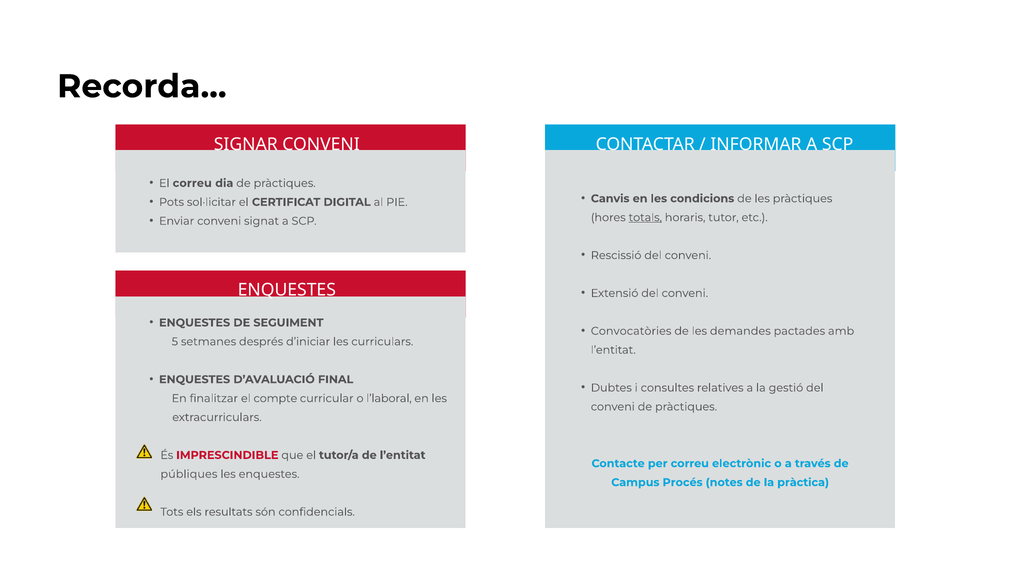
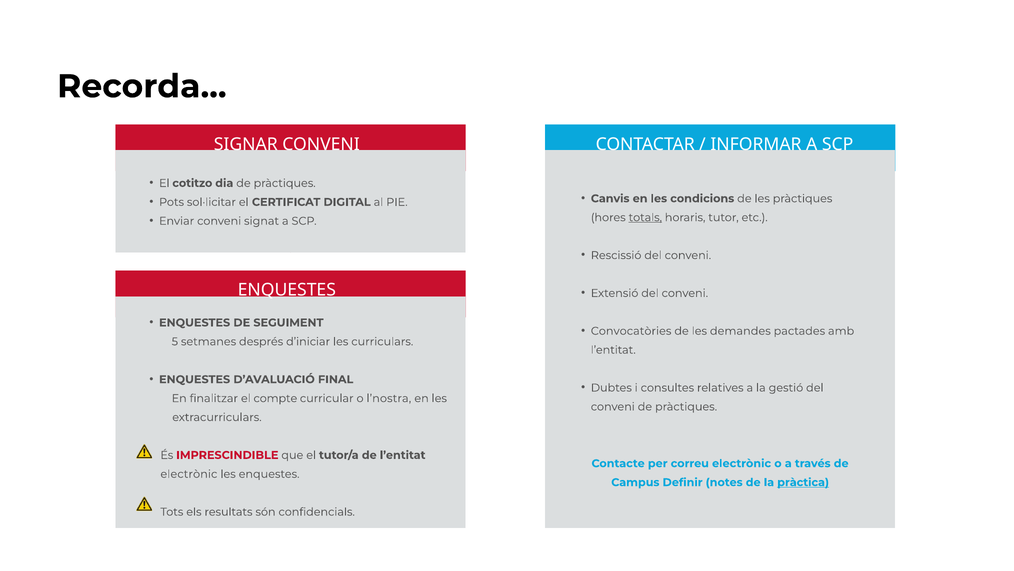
El correu: correu -> cotitzo (192, 183)
l’laboral: l’laboral -> l’nostra (389, 398)
públiques: públiques -> electrònic (189, 474)
Procés: Procés -> Definir (683, 482)
pràctica underline: none -> present (803, 482)
